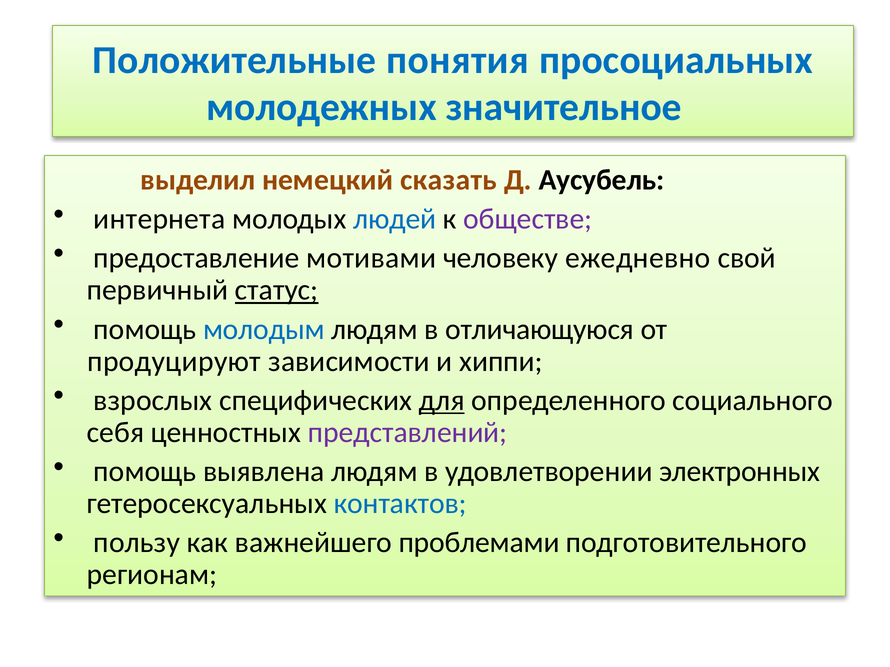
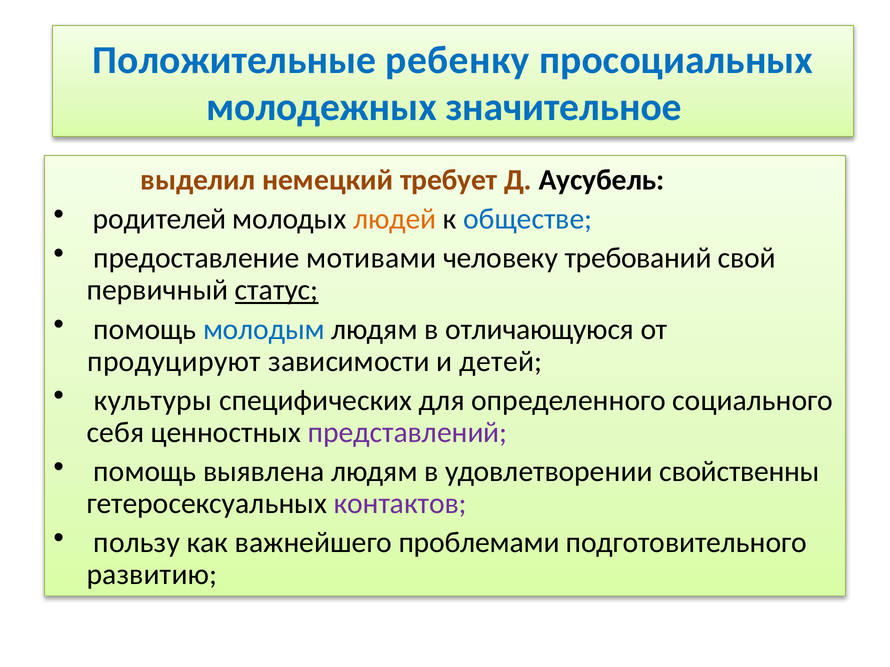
понятия: понятия -> ребенку (458, 60)
сказать: сказать -> требует (449, 180)
интернета: интернета -> родителей (160, 219)
людей colour: blue -> orange (395, 219)
обществе colour: purple -> blue (528, 219)
ежедневно: ежедневно -> требований (638, 258)
хиппи: хиппи -> детей (501, 362)
взрослых: взрослых -> культуры (153, 401)
для underline: present -> none (442, 401)
электронных: электронных -> свойственны (739, 472)
контактов colour: blue -> purple (400, 504)
регионам: регионам -> развитию (152, 575)
